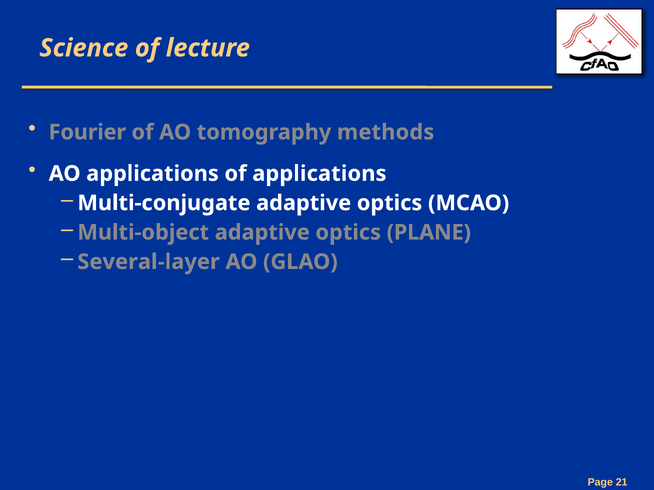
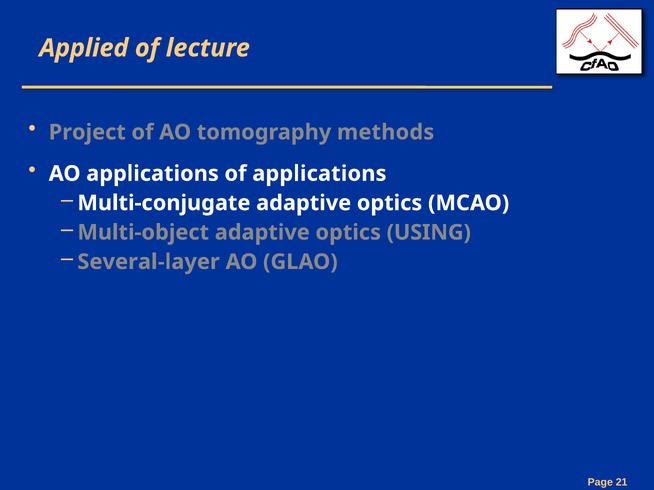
Science: Science -> Applied (84, 48)
Fourier: Fourier -> Project (87, 132)
PLANE: PLANE -> USING (429, 233)
